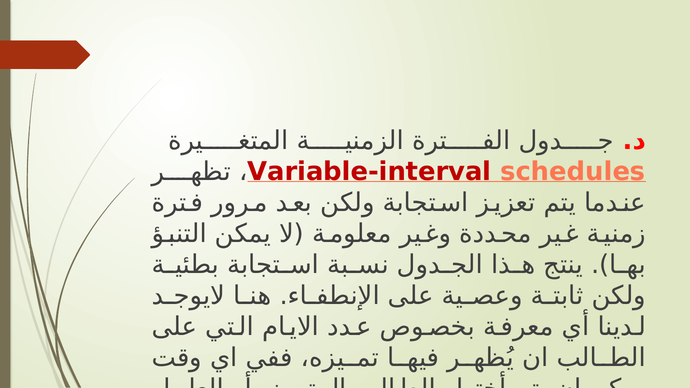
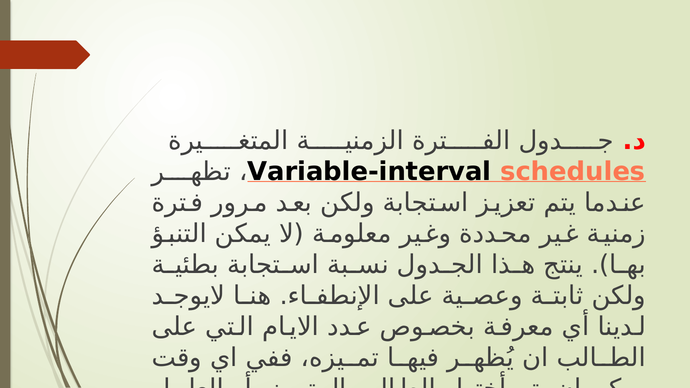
Variable-interval colour: red -> black (369, 172)
